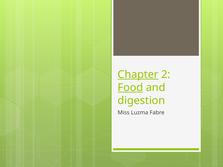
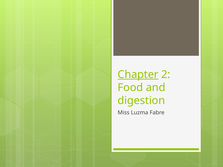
Food underline: present -> none (130, 88)
